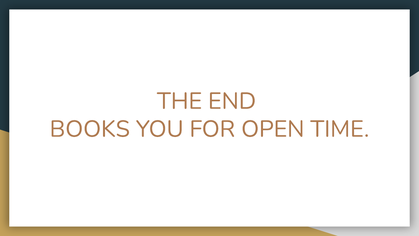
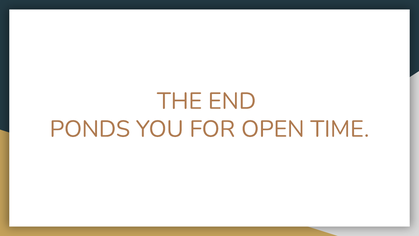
BOOKS: BOOKS -> PONDS (90, 129)
